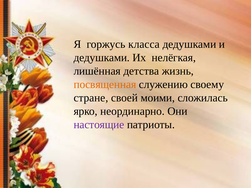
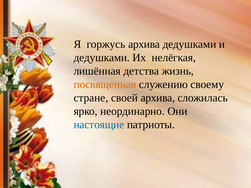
горжусь класса: класса -> архива (144, 44)
своей моими: моими -> архива (158, 98)
настоящие colour: purple -> blue (99, 125)
